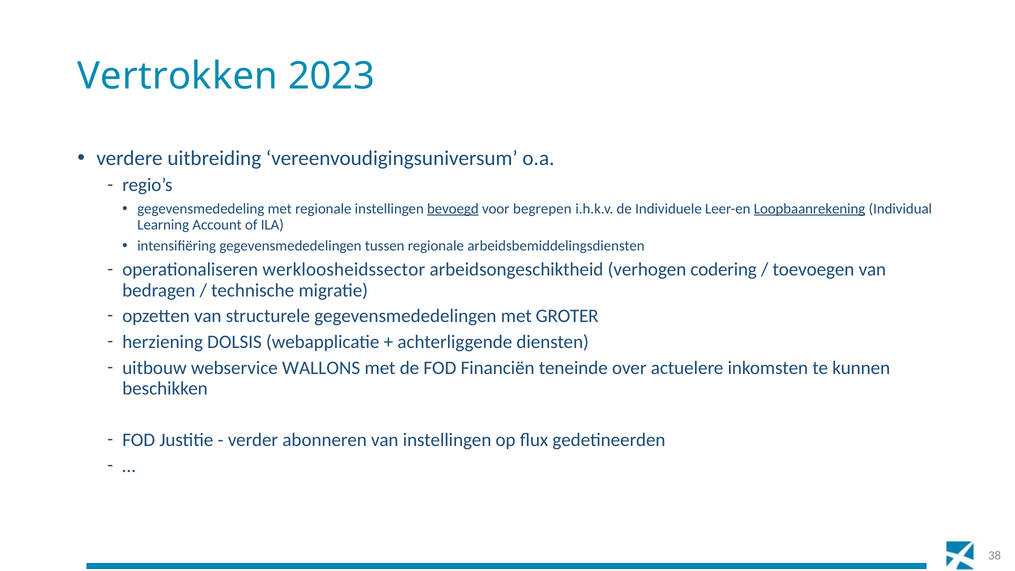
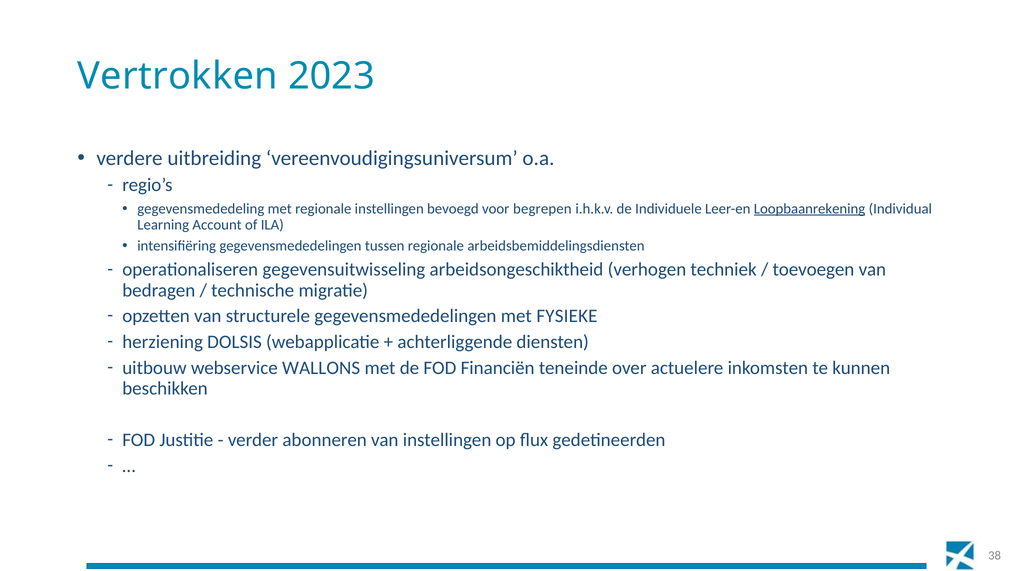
bevoegd underline: present -> none (453, 209)
werkloosheidssector: werkloosheidssector -> gegevensuitwisseling (344, 270)
codering: codering -> techniek (724, 270)
GROTER: GROTER -> FYSIEKE (567, 316)
